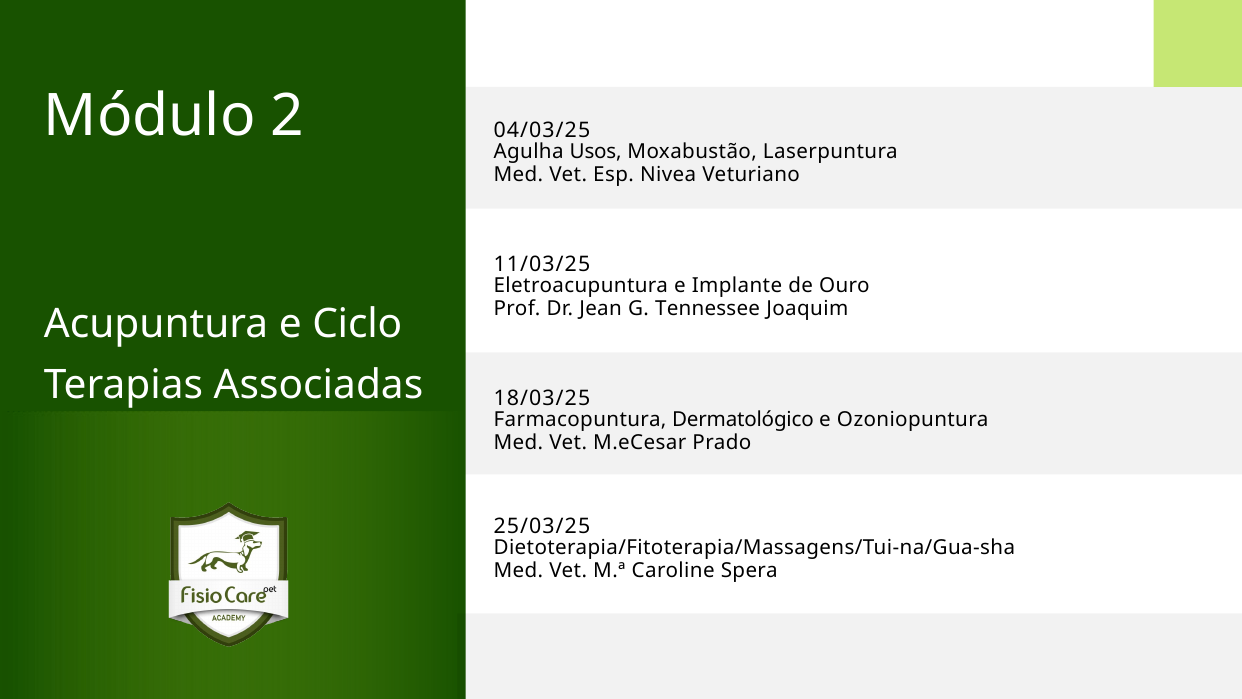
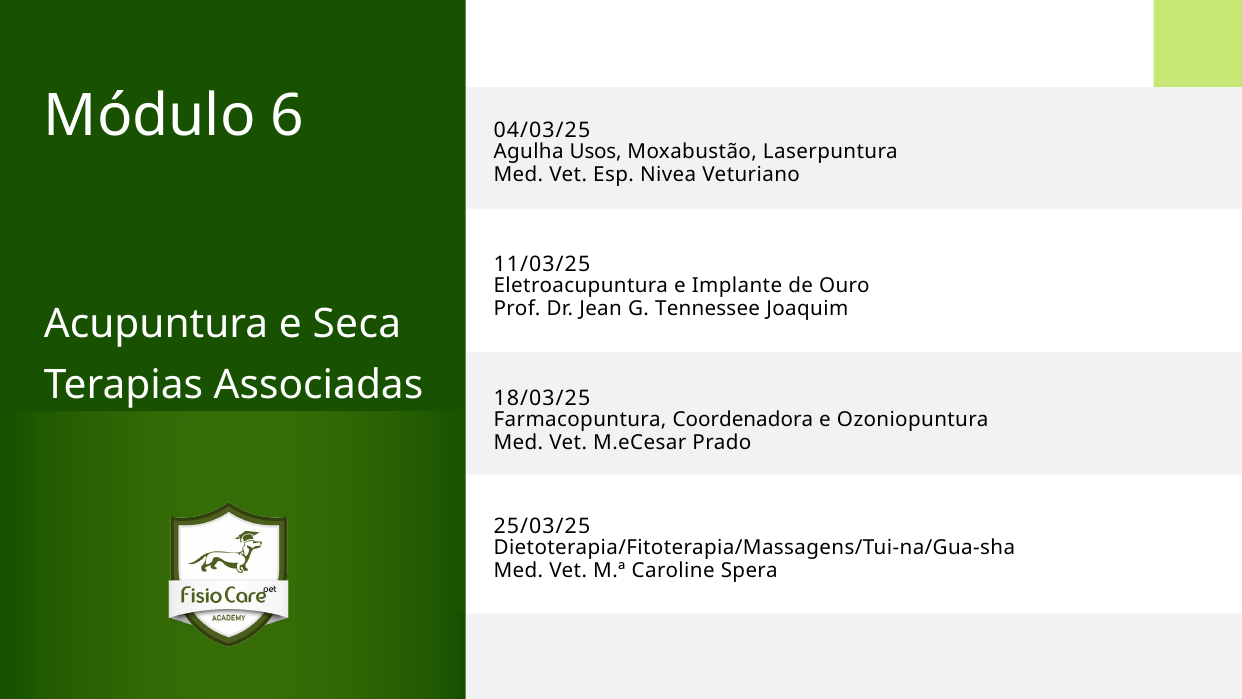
2: 2 -> 6 (288, 116)
Ciclo: Ciclo -> Seca (357, 324)
Dermatológico: Dermatológico -> Coordenadora (743, 420)
